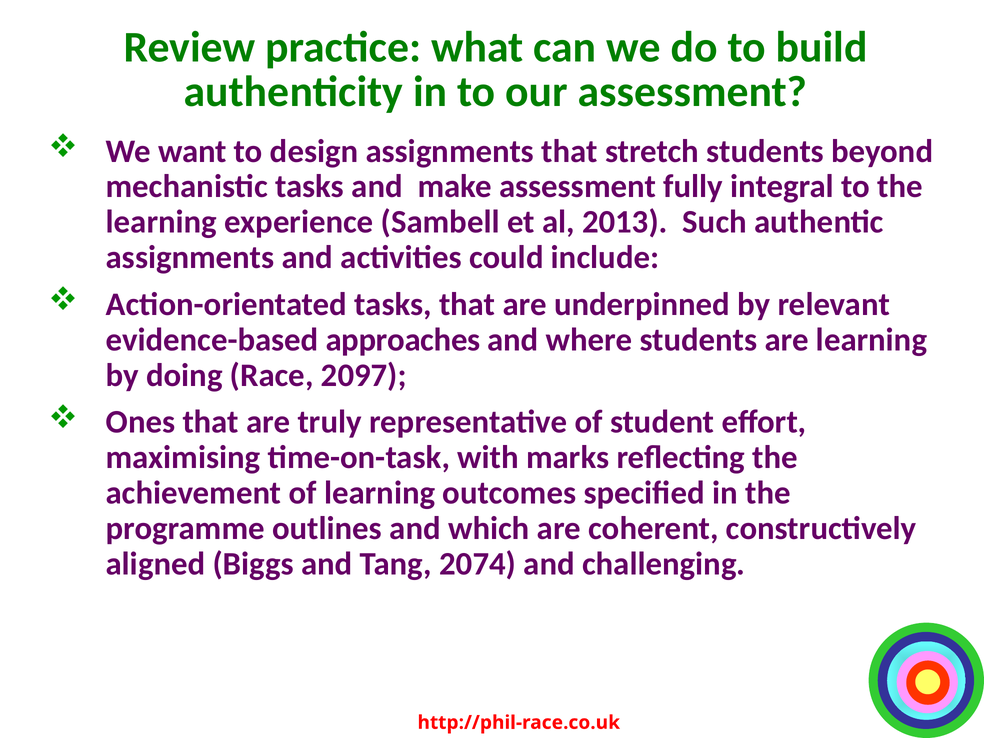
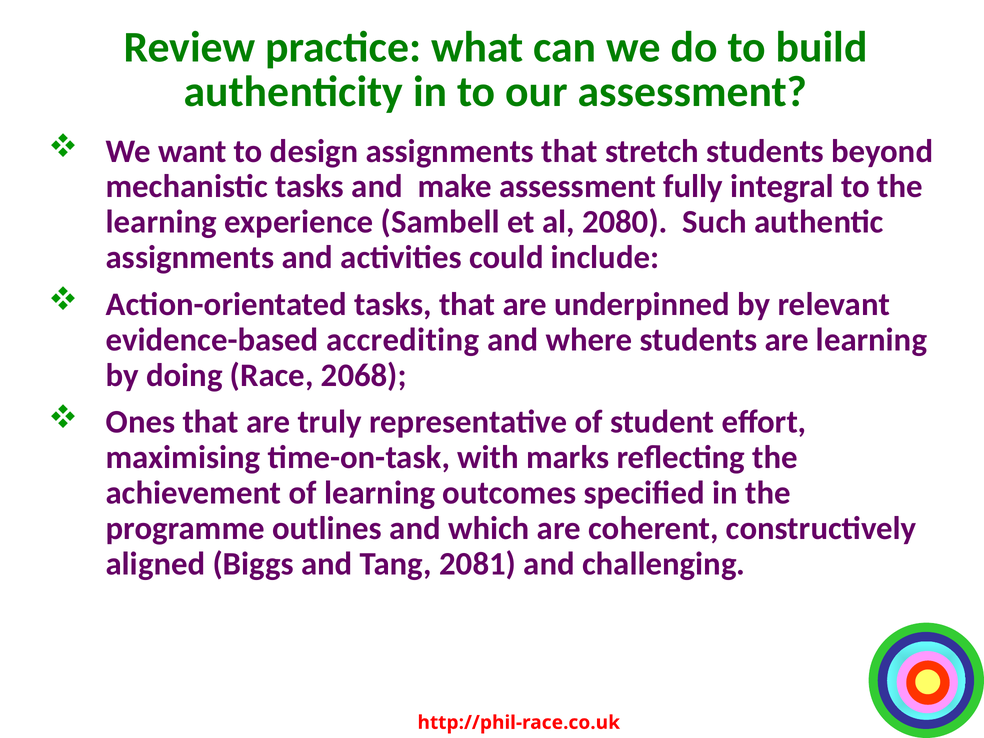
2013: 2013 -> 2080 (625, 222)
approaches: approaches -> accrediting (403, 340)
2097: 2097 -> 2068 (364, 375)
2074: 2074 -> 2081 (478, 564)
